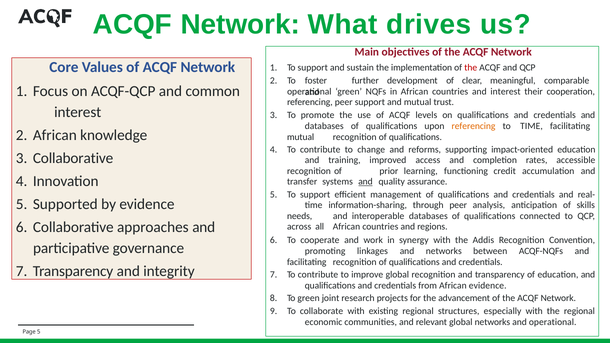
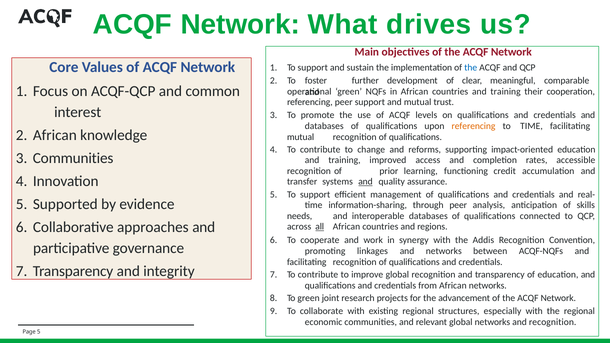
the colour: red -> blue (471, 68)
countries and interest: interest -> training (506, 92)
Collaborative: Collaborative -> Communities (73, 158)
all underline: none -> present (320, 227)
African evidence: evidence -> networks (488, 286)
and operational: operational -> recognition (553, 322)
